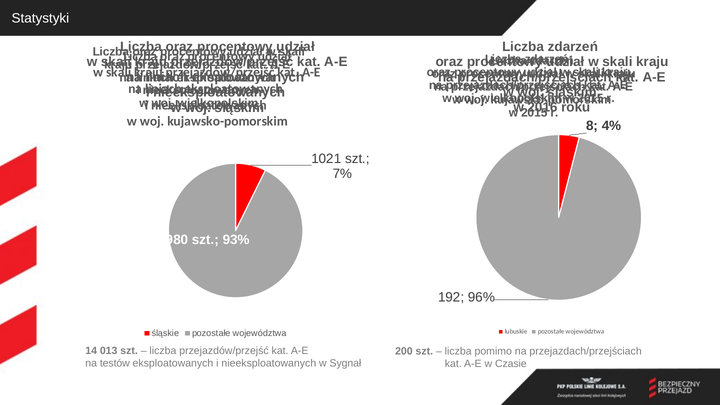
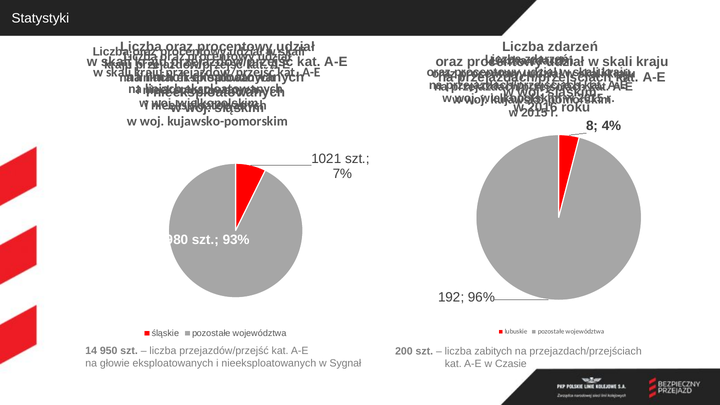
013: 013 -> 950 (109, 351)
pomimo: pomimo -> zabitych (493, 351)
testów: testów -> głowie (115, 363)
